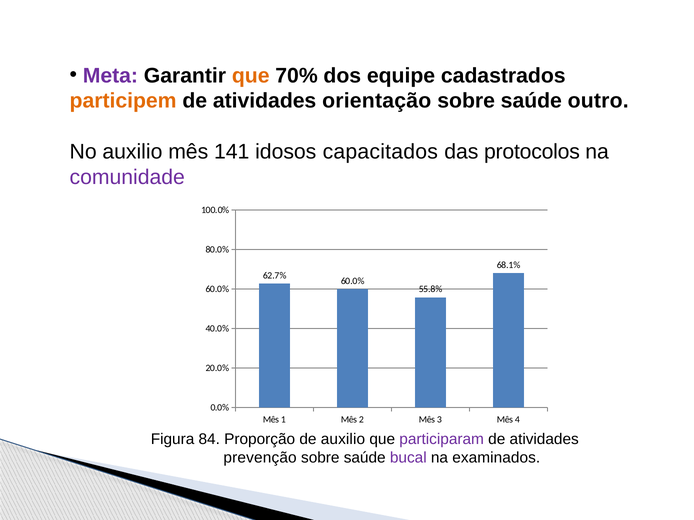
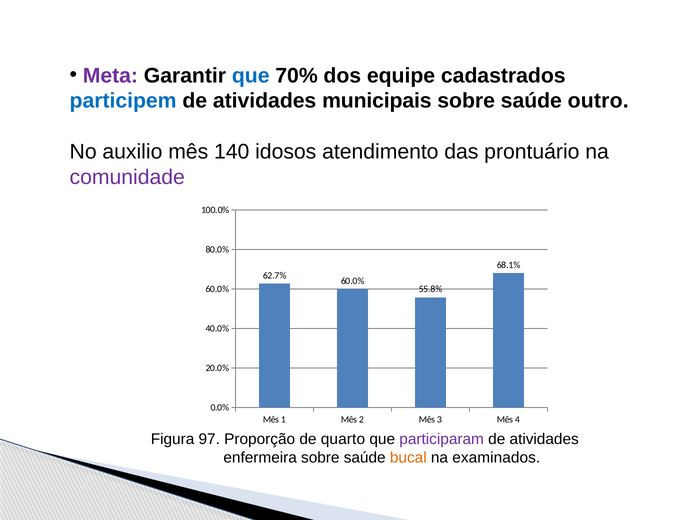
que colour: orange -> blue (251, 76)
participem colour: orange -> blue (123, 101)
orientação: orientação -> municipais (377, 101)
141: 141 -> 140 (232, 152)
capacitados: capacitados -> atendimento (380, 152)
protocolos: protocolos -> prontuário (532, 152)
84: 84 -> 97 (209, 440)
de auxilio: auxilio -> quarto (343, 440)
prevenção: prevenção -> enfermeira (260, 458)
bucal colour: purple -> orange (408, 458)
